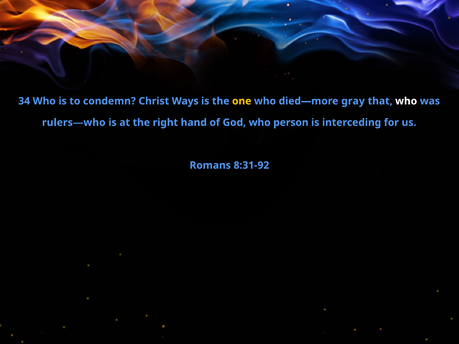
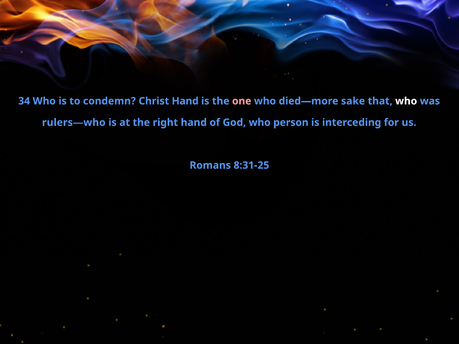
Christ Ways: Ways -> Hand (185, 101)
one colour: yellow -> pink (242, 101)
gray: gray -> sake (353, 101)
8:31-92: 8:31-92 -> 8:31-25 (251, 165)
